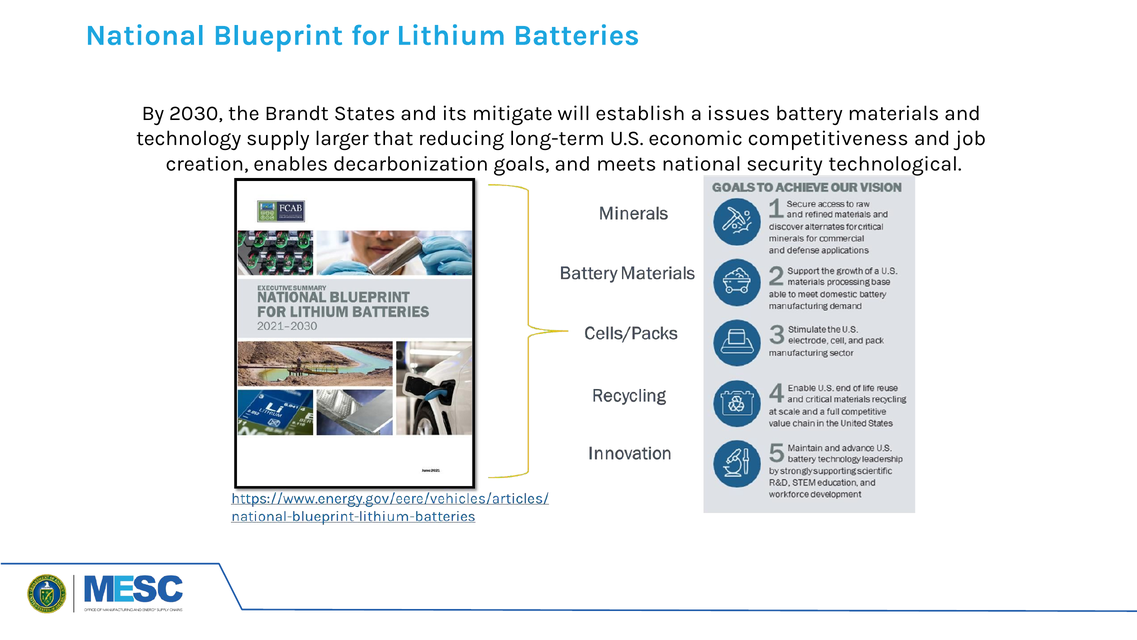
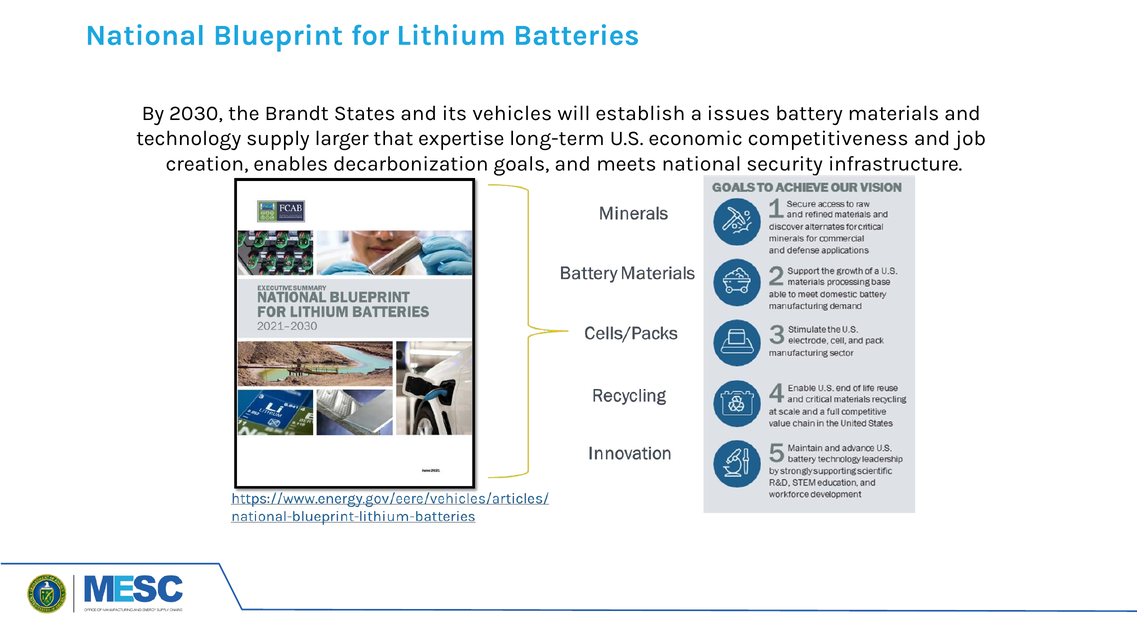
mitigate: mitigate -> vehicles (512, 113)
reducing: reducing -> expertise (461, 138)
technological: technological -> infrastructure (895, 164)
